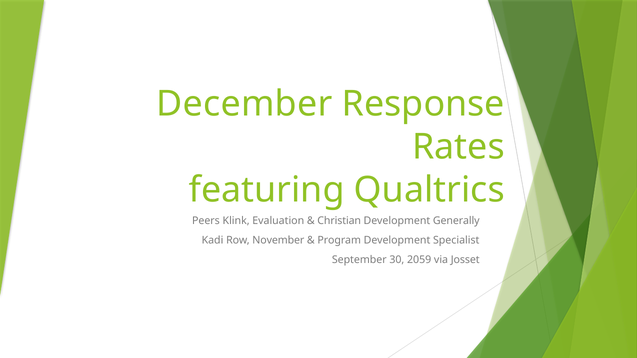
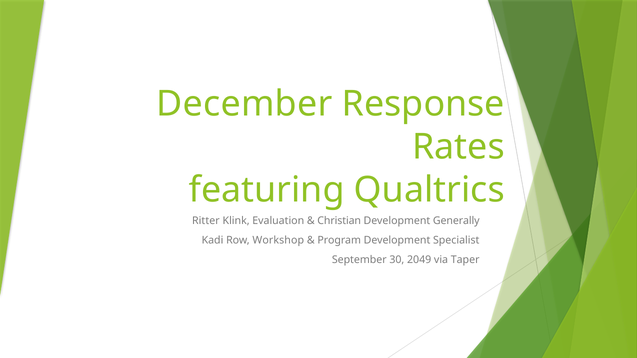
Peers: Peers -> Ritter (206, 221)
November: November -> Workshop (278, 241)
2059: 2059 -> 2049 (419, 260)
Josset: Josset -> Taper (465, 260)
